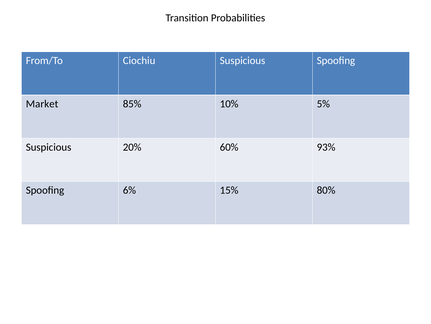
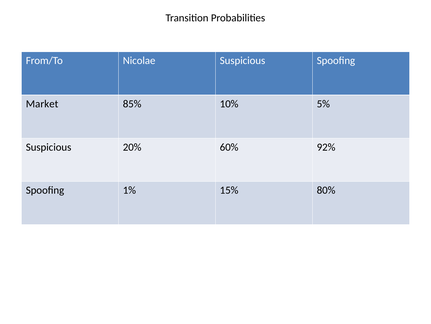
Ciochiu: Ciochiu -> Nicolae (139, 61)
93%: 93% -> 92% (326, 147)
6%: 6% -> 1% (129, 190)
